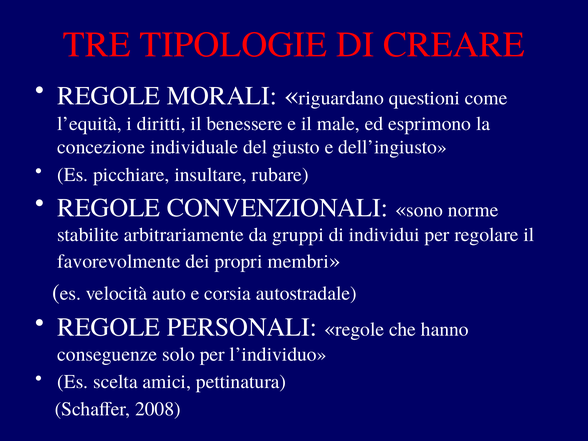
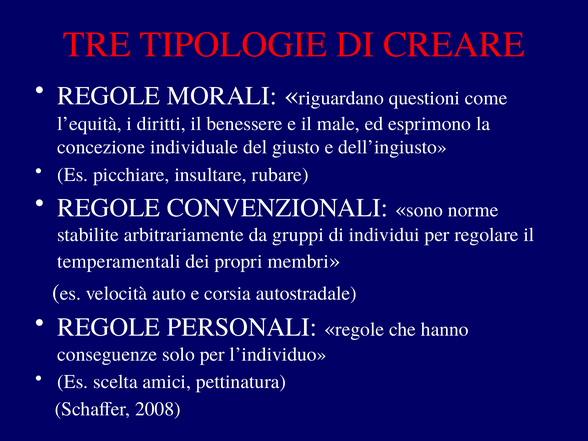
favorevolmente: favorevolmente -> temperamentali (119, 261)
